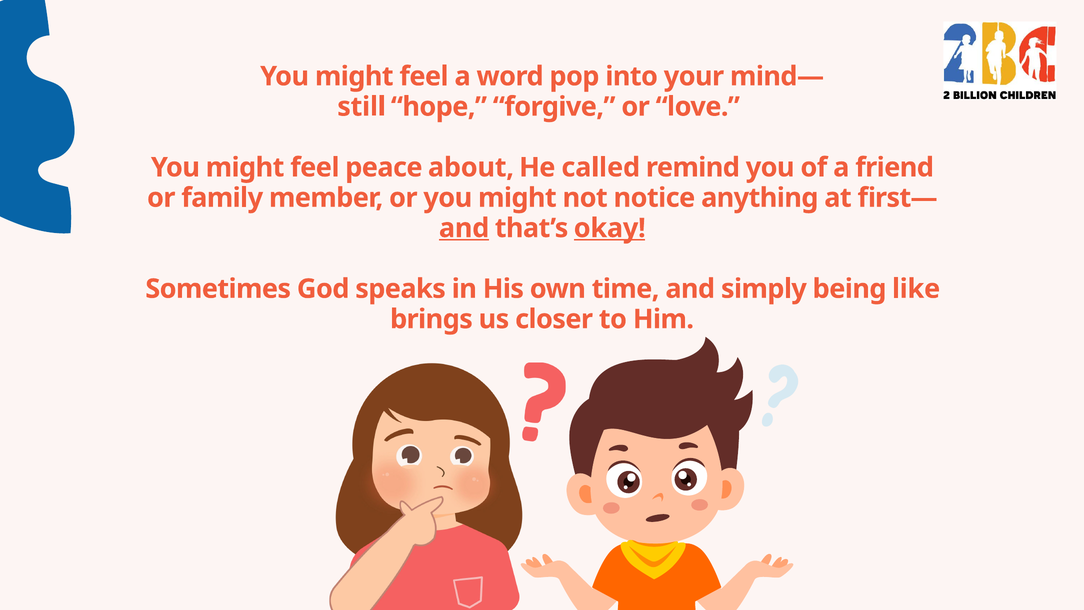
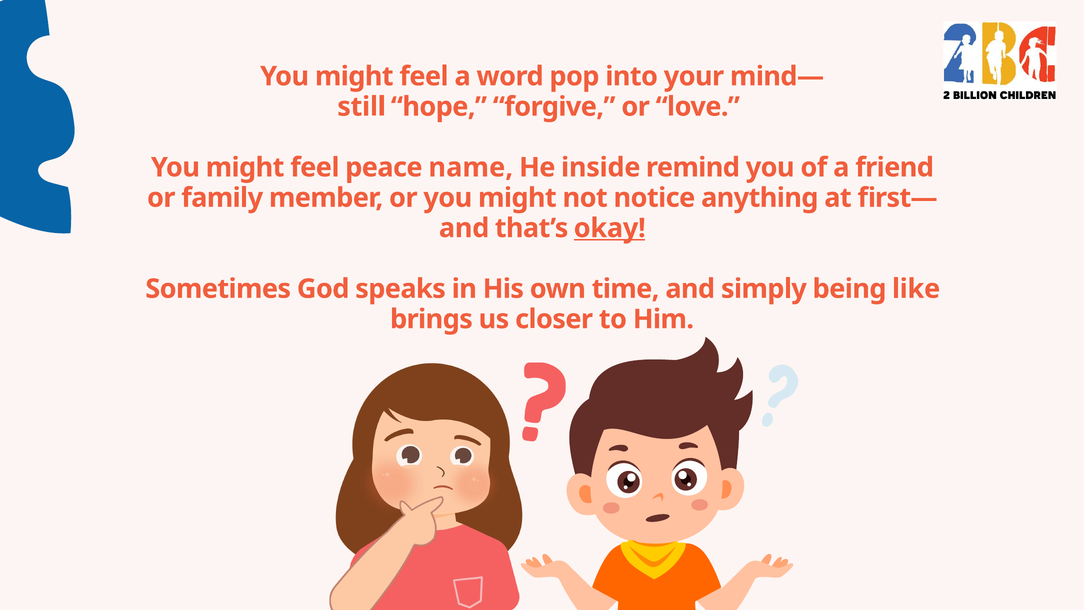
about: about -> name (471, 167)
called: called -> inside (601, 167)
and underline: present -> none (464, 228)
